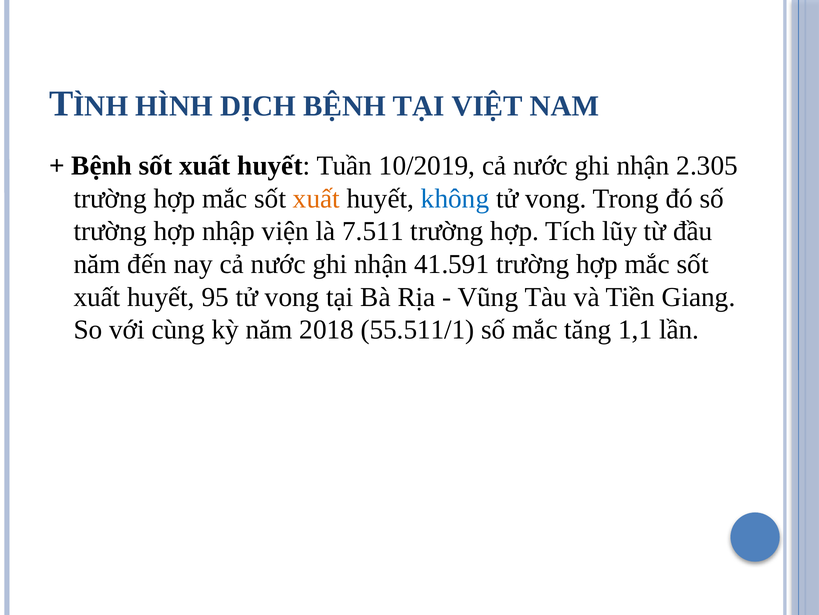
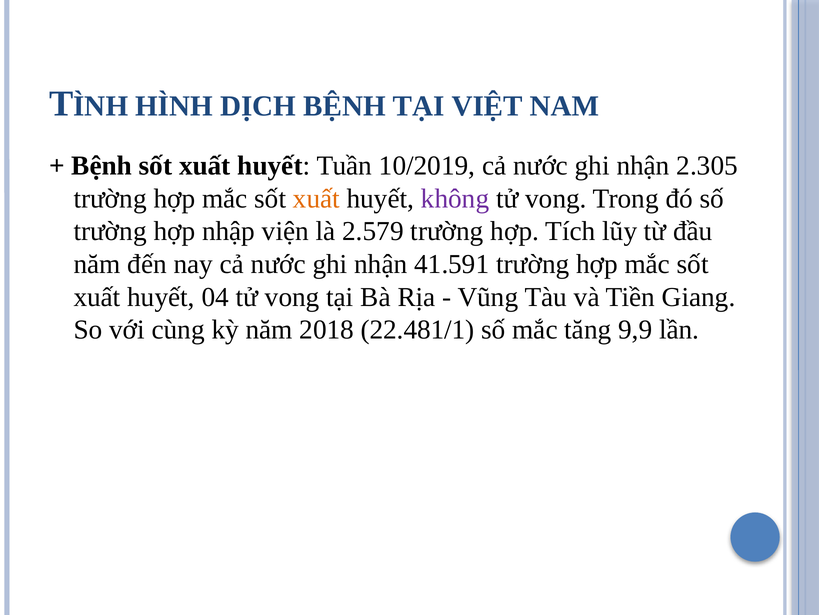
không colour: blue -> purple (455, 198)
7.511: 7.511 -> 2.579 (373, 231)
95: 95 -> 04 (215, 297)
55.511/1: 55.511/1 -> 22.481/1 (418, 329)
1,1: 1,1 -> 9,9 (635, 329)
